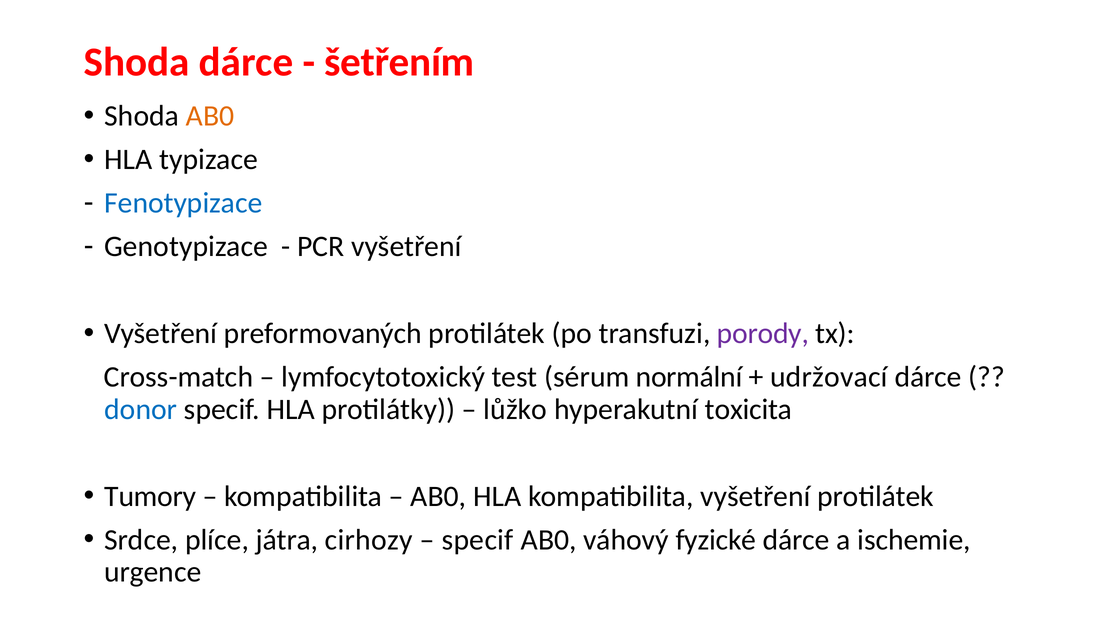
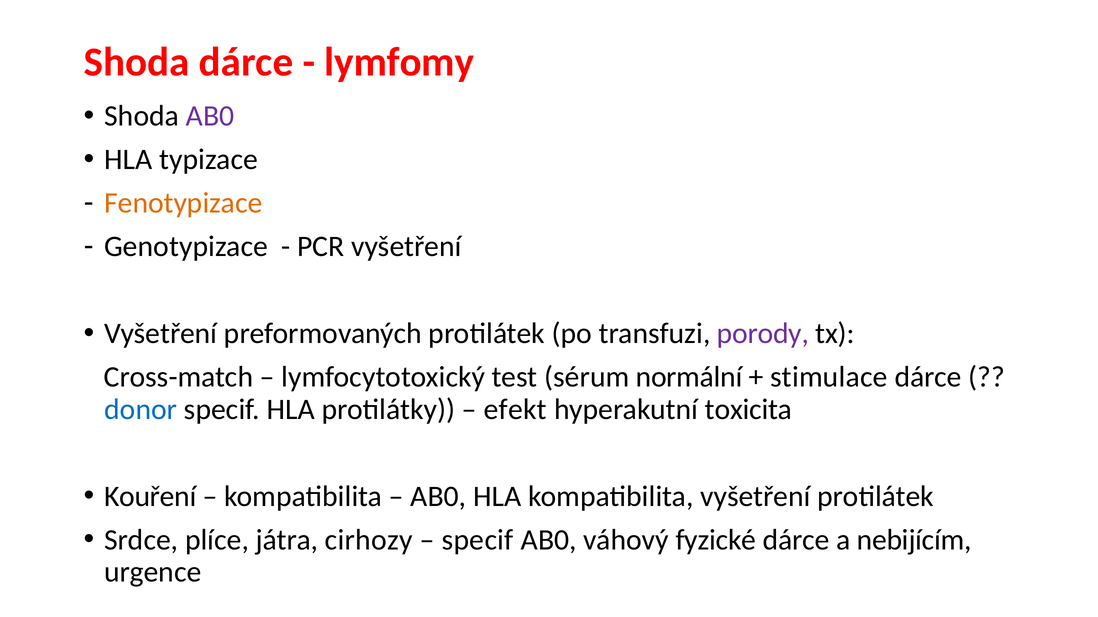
šetřením: šetřením -> lymfomy (399, 62)
AB0 colour: orange -> purple (210, 116)
Fenotypizace colour: blue -> orange (183, 203)
udržovací: udržovací -> stimulace (829, 378)
lůžko: lůžko -> efekt (515, 410)
Tumory: Tumory -> Kouření (150, 497)
ischemie: ischemie -> nebijícím (914, 540)
